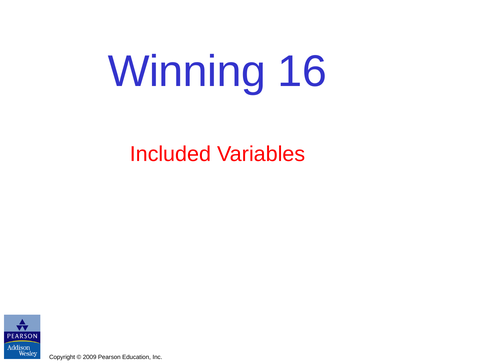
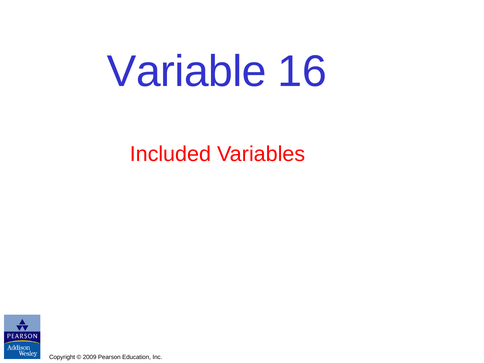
Winning: Winning -> Variable (187, 72)
